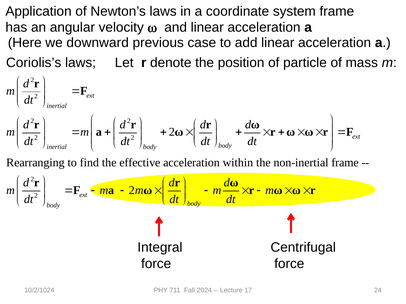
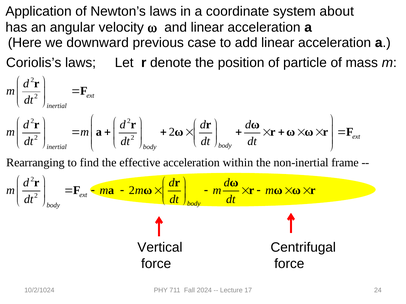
system frame: frame -> about (337, 11)
Integral: Integral -> Vertical (160, 248)
